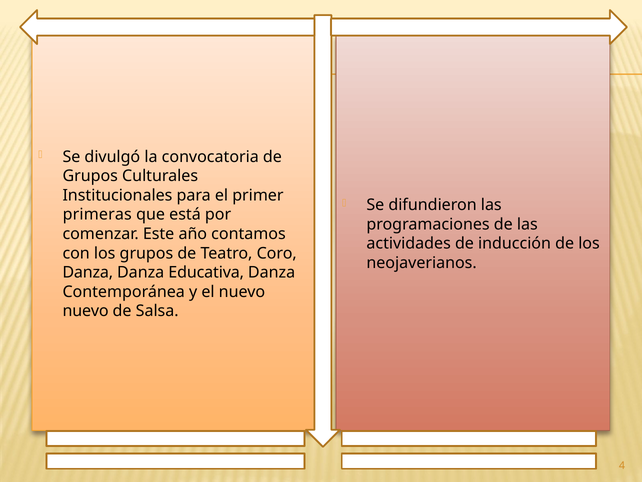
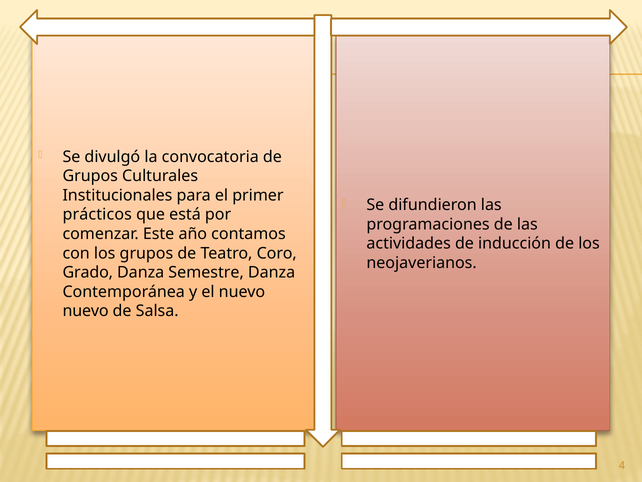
primeras: primeras -> prácticos (97, 214)
Danza: Danza -> Grado (88, 272)
Educativa: Educativa -> Semestre (206, 272)
